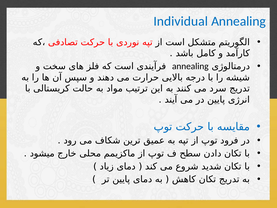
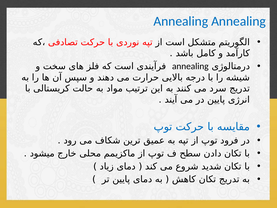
Individual: Individual -> Annealing (181, 21)
